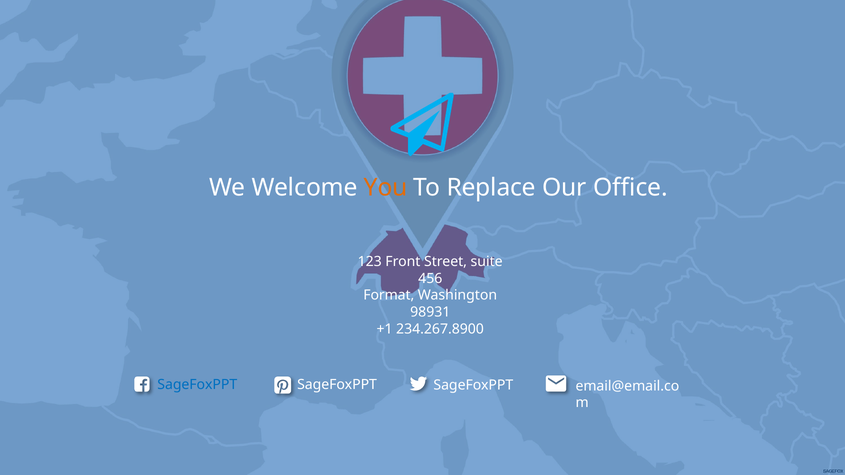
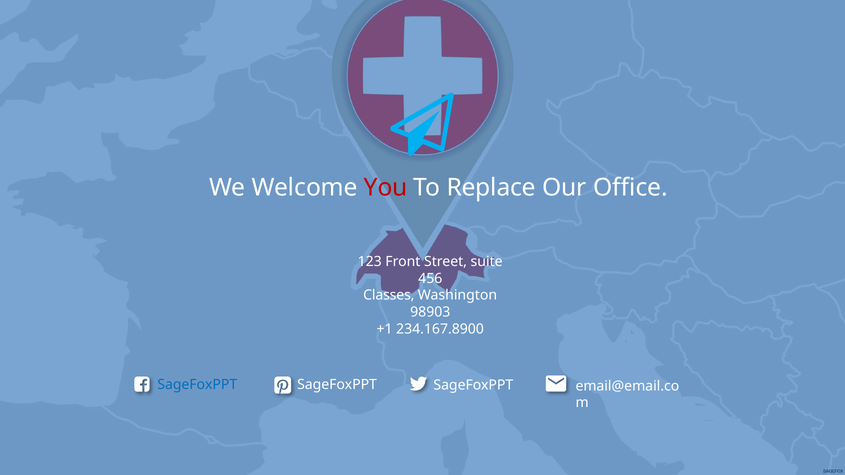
You colour: orange -> red (386, 188)
Format: Format -> Classes (389, 295)
98931: 98931 -> 98903 (430, 312)
234.267.8900: 234.267.8900 -> 234.167.8900 (440, 329)
